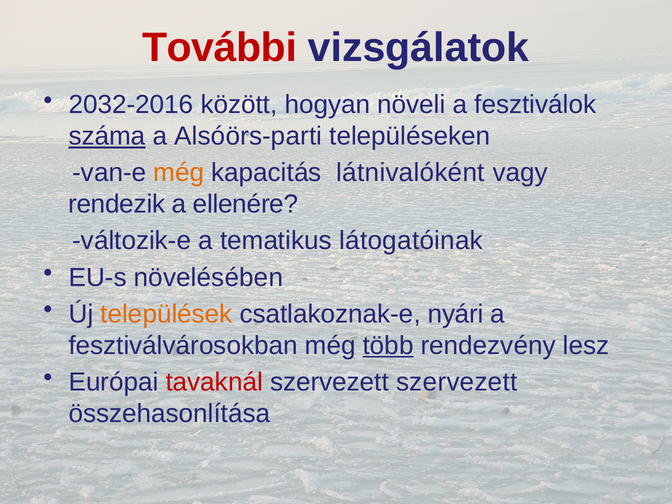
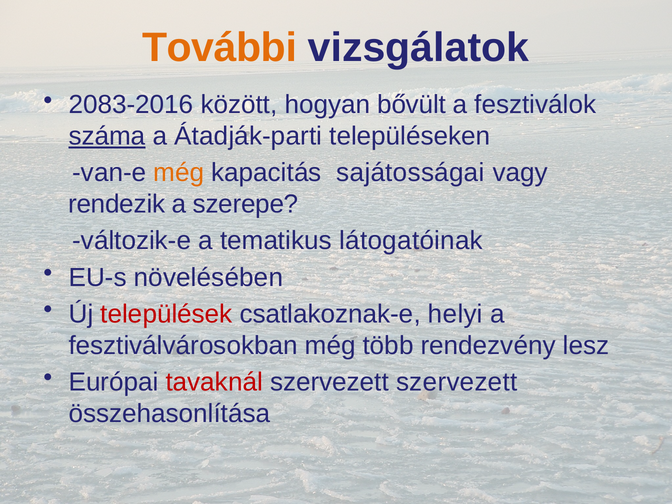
További colour: red -> orange (220, 47)
2032-2016: 2032-2016 -> 2083-2016 (131, 105)
növeli: növeli -> bővült (412, 105)
Alsóörs-parti: Alsóörs-parti -> Átadják-parti (248, 136)
látnivalóként: látnivalóként -> sajátosságai (411, 173)
ellenére: ellenére -> szerepe (246, 204)
települések colour: orange -> red (166, 314)
nyári: nyári -> helyi (455, 314)
több underline: present -> none (388, 345)
